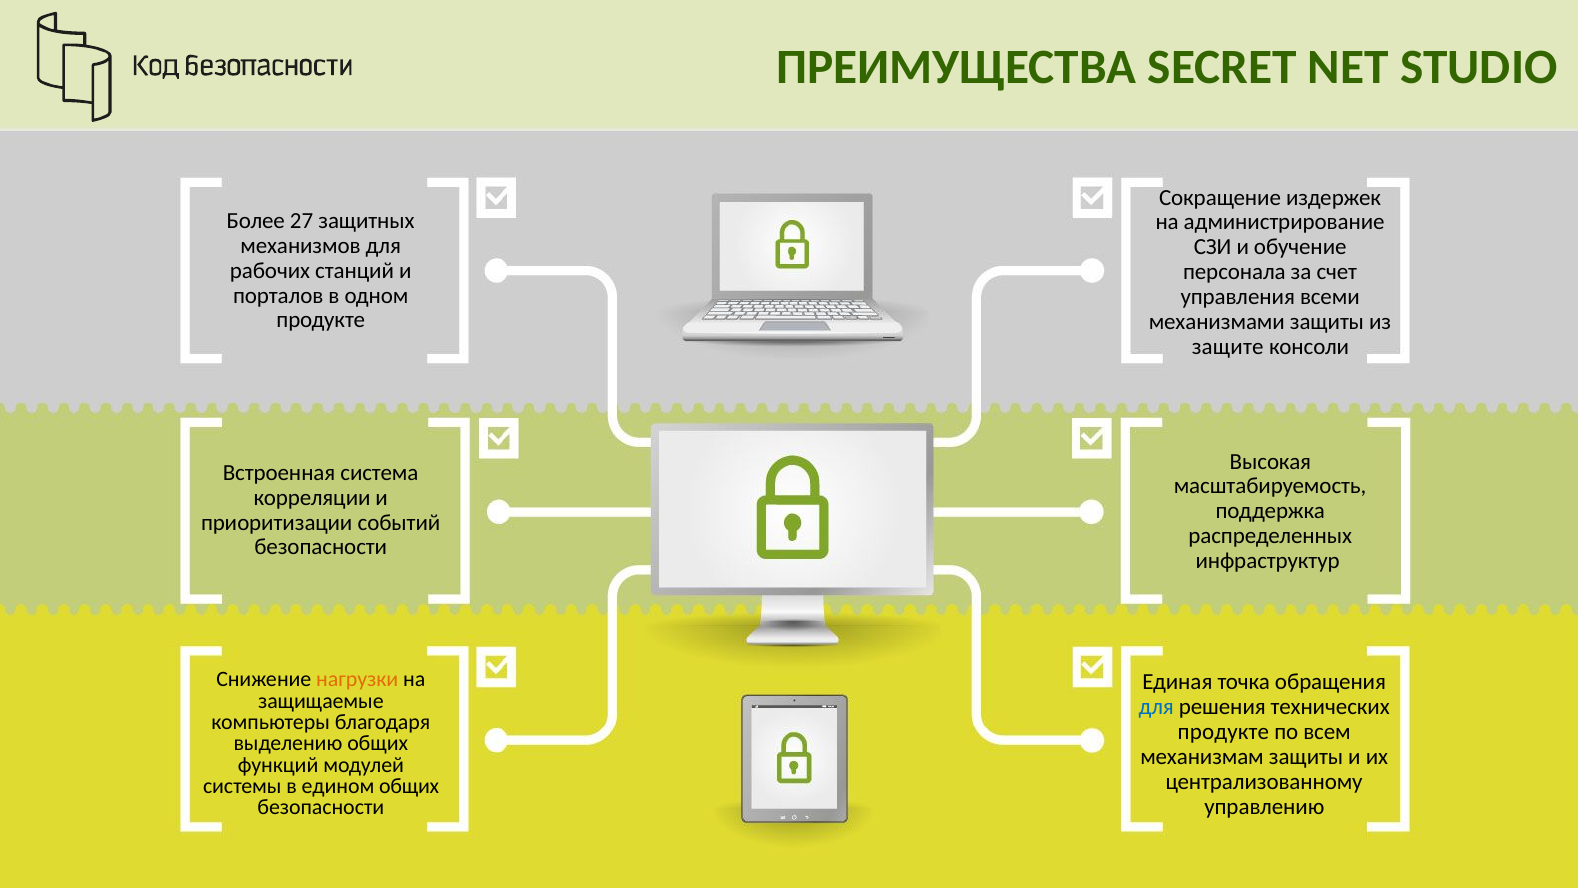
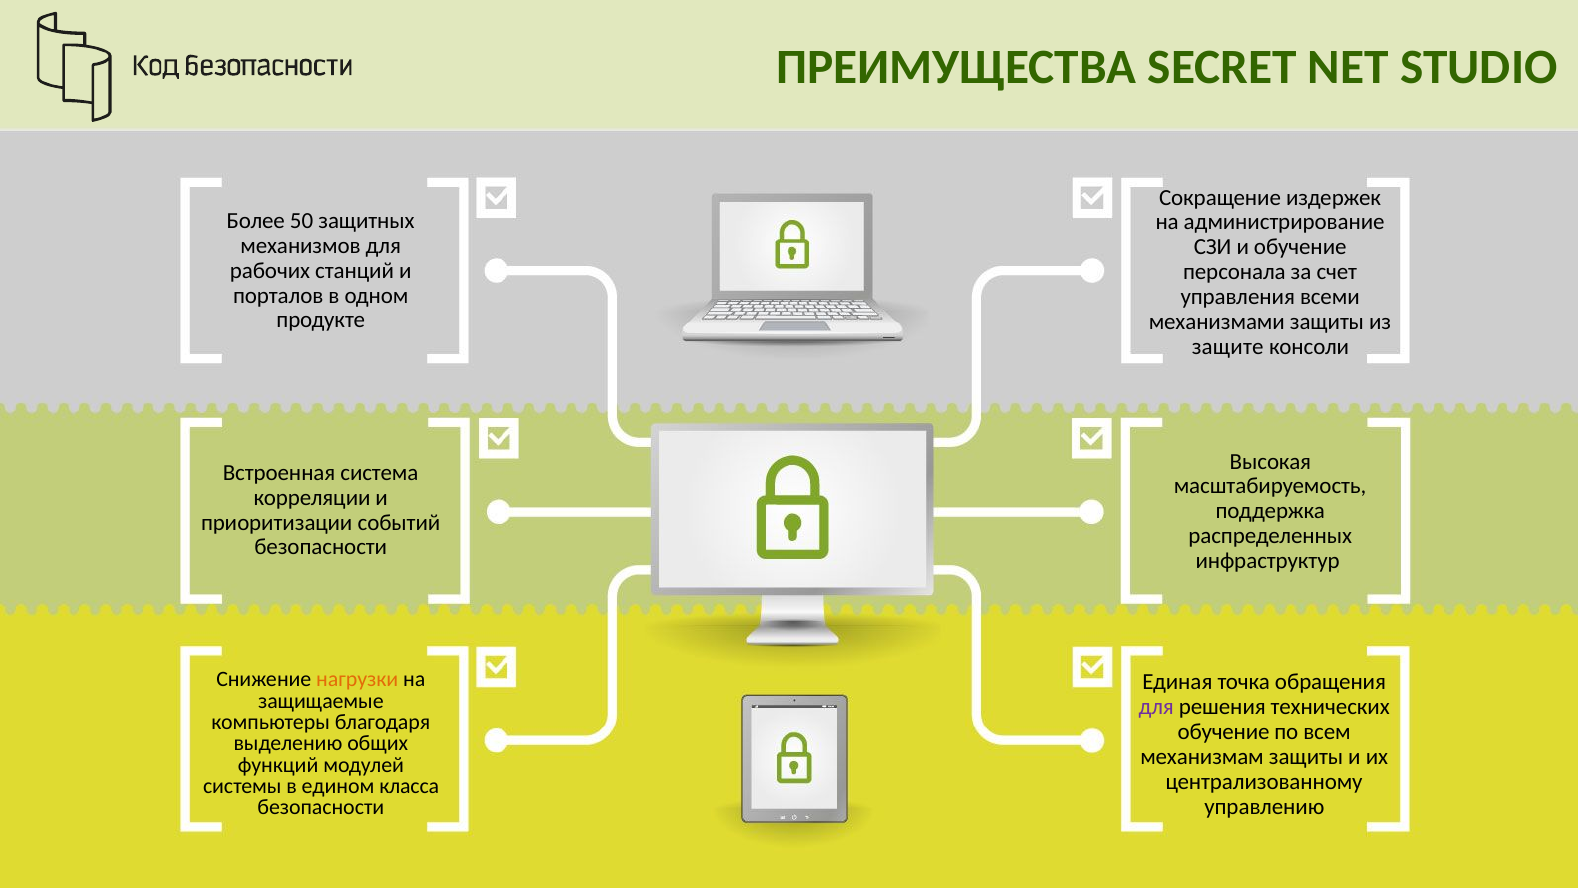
27: 27 -> 50 (302, 221)
для colour: blue -> purple (1156, 707)
продукте: продукте -> обучение (1224, 732)
едином общих: общих -> класса (409, 786)
